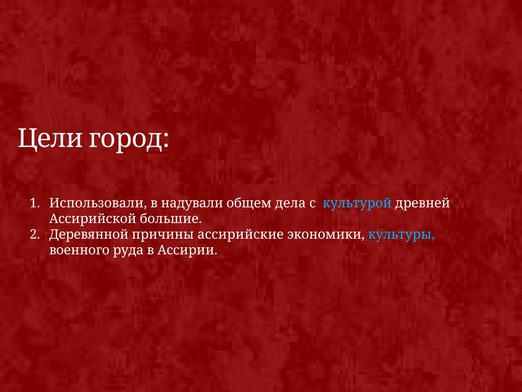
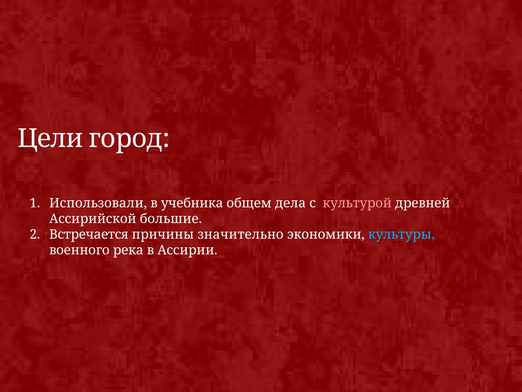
надували: надували -> учебника (192, 203)
культурой colour: light blue -> pink (357, 203)
Деревянной: Деревянной -> Встречается (89, 234)
ассирийские: ассирийские -> значительно (241, 234)
руда: руда -> река (128, 250)
